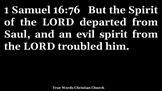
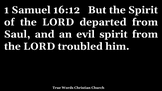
16:76: 16:76 -> 16:12 (67, 10)
